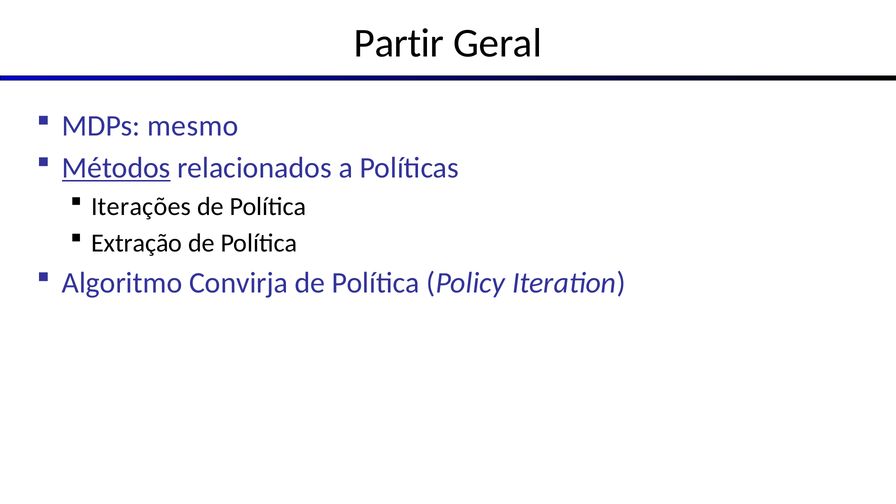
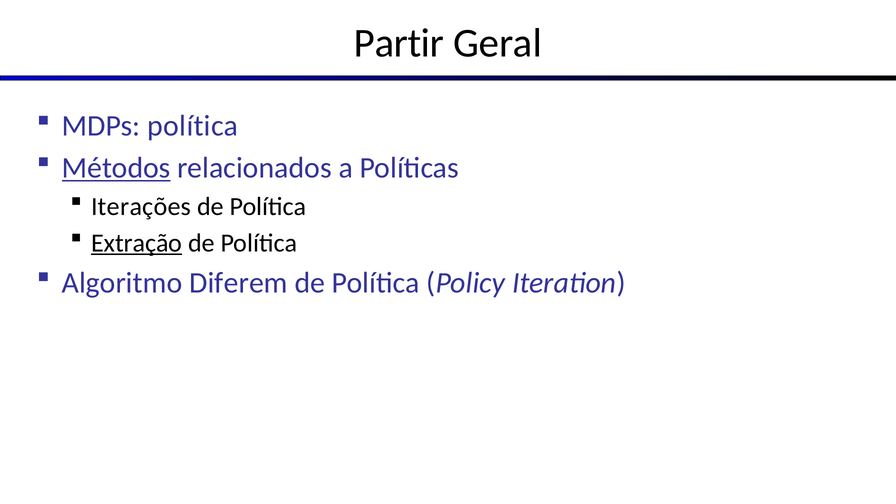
MDPs mesmo: mesmo -> política (193, 126)
Extração underline: none -> present (137, 243)
Convirja: Convirja -> Diferem (238, 283)
